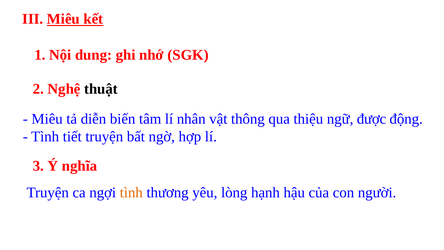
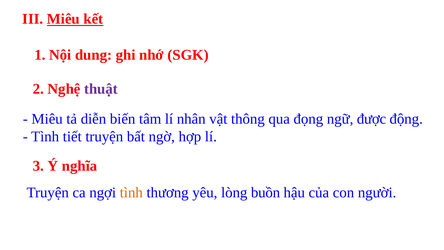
thuật colour: black -> purple (101, 89)
thiệu: thiệu -> đọng (308, 119)
hạnh: hạnh -> buồn (266, 192)
